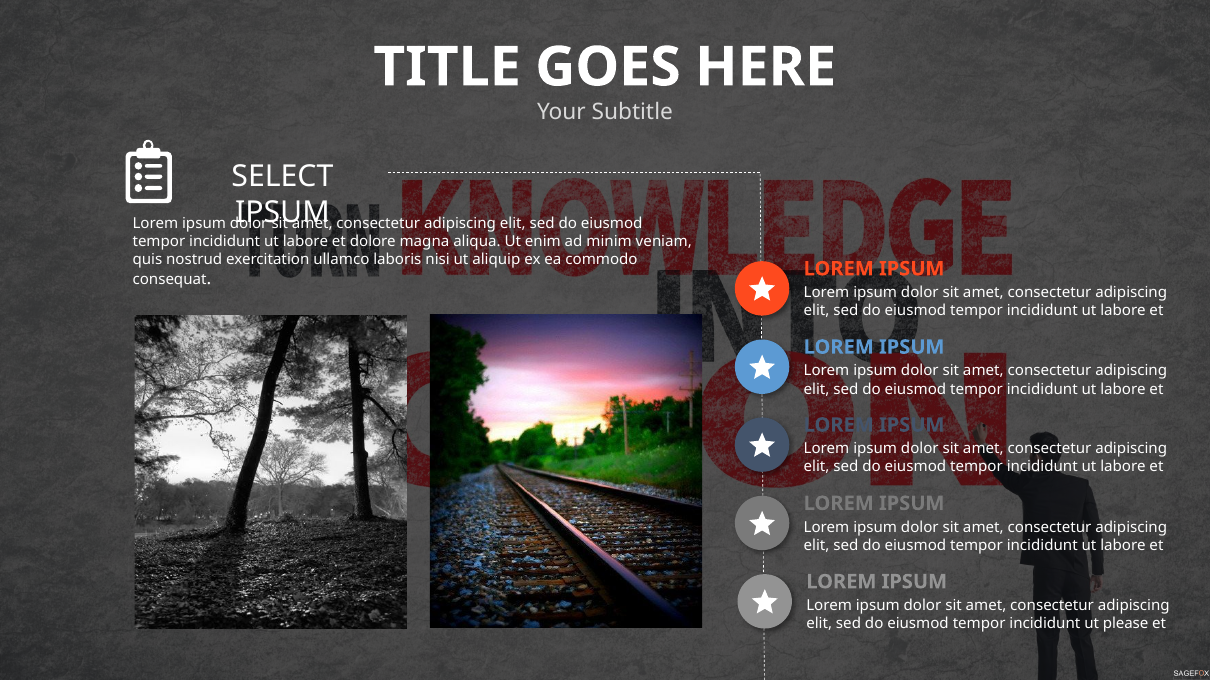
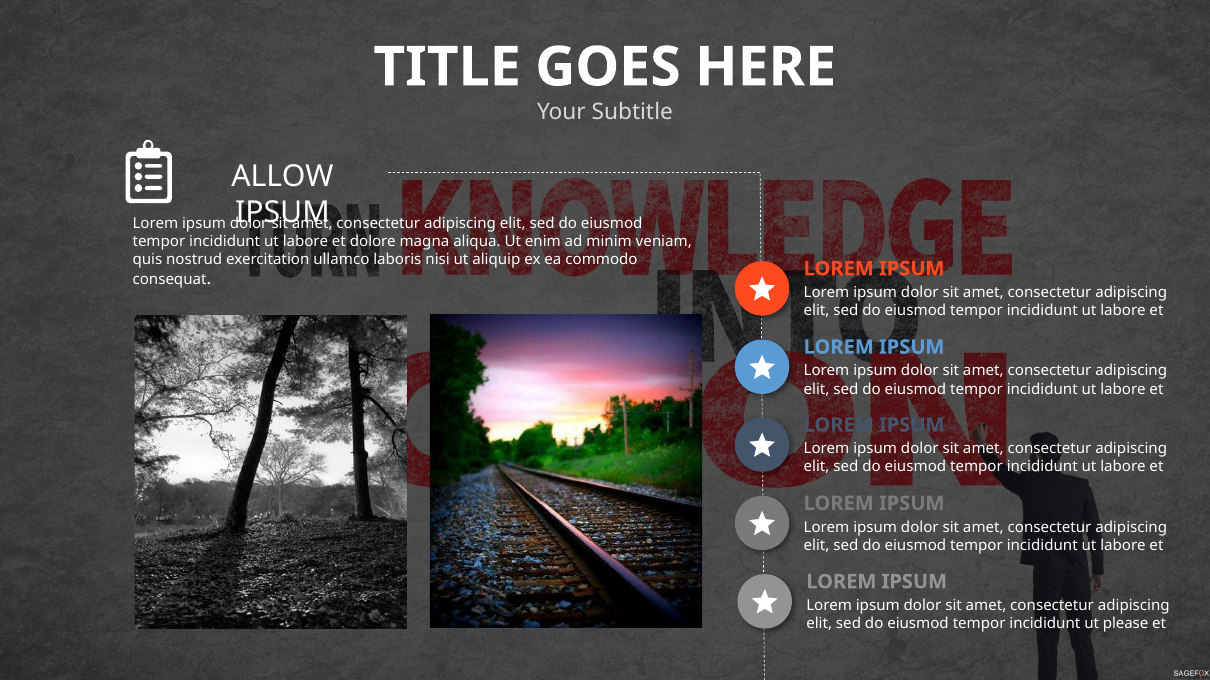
SELECT: SELECT -> ALLOW (283, 177)
